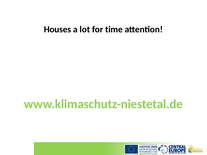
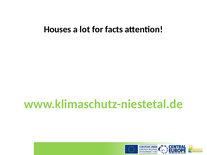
time: time -> facts (114, 29)
